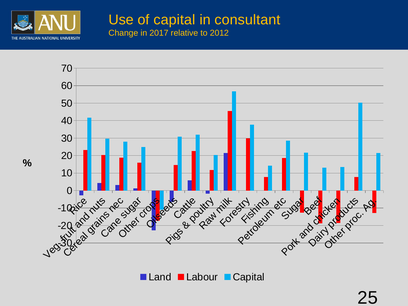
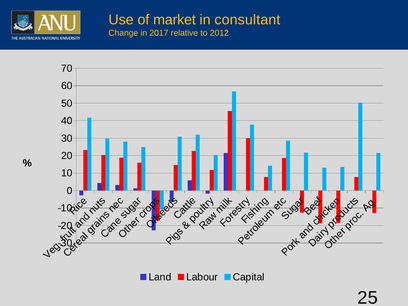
of capital: capital -> market (174, 20)
